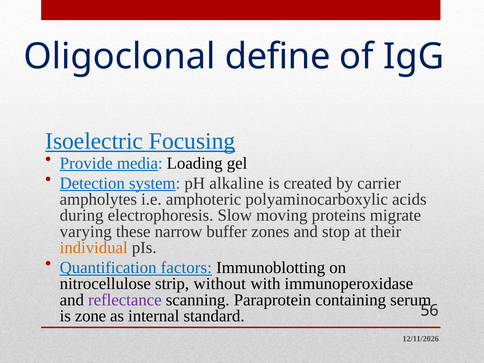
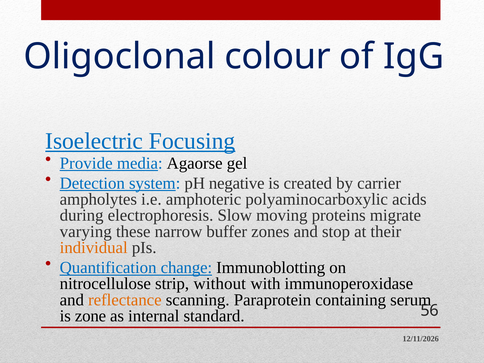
define: define -> colour (278, 57)
Loading: Loading -> Agaorse (195, 163)
alkaline: alkaline -> negative (237, 183)
factors: factors -> change (186, 268)
reflectance colour: purple -> orange (125, 300)
